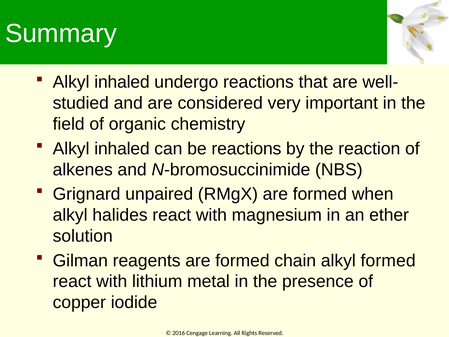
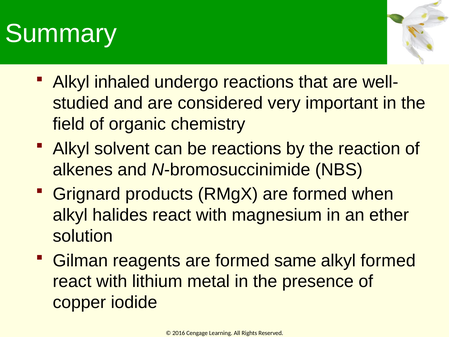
inhaled: inhaled -> solvent (122, 149)
unpaired: unpaired -> products (159, 194)
chain: chain -> same (295, 260)
